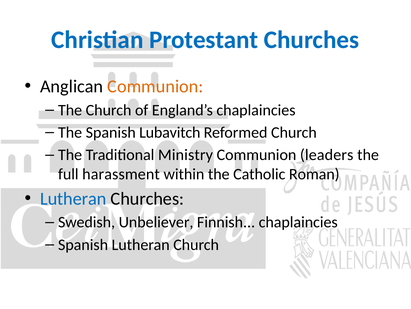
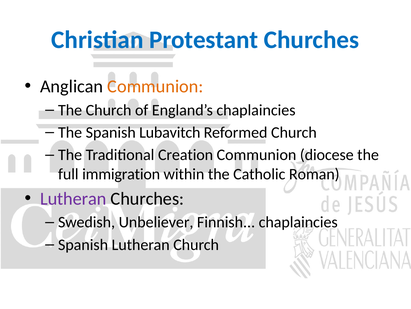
Ministry: Ministry -> Creation (186, 155)
leaders: leaders -> diocese (327, 155)
harassment: harassment -> immigration (121, 174)
Lutheran colour: blue -> purple (73, 198)
